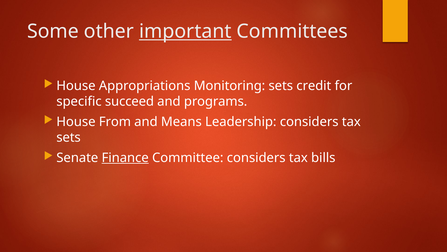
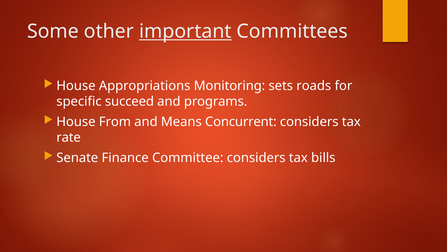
credit: credit -> roads (314, 86)
Leadership: Leadership -> Concurrent (241, 122)
sets: sets -> rate (69, 137)
Finance underline: present -> none (125, 157)
